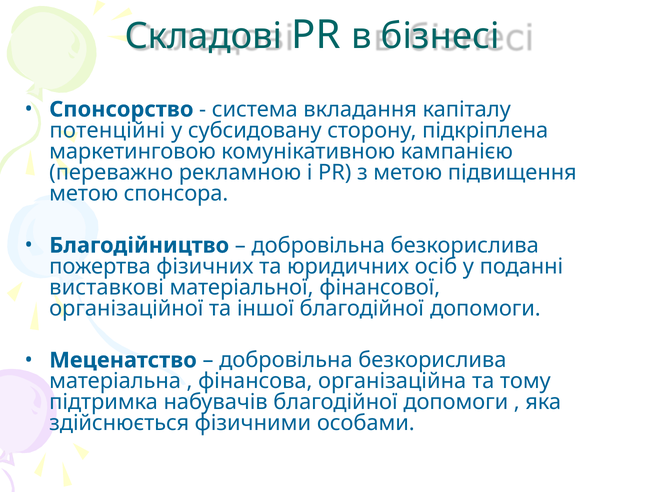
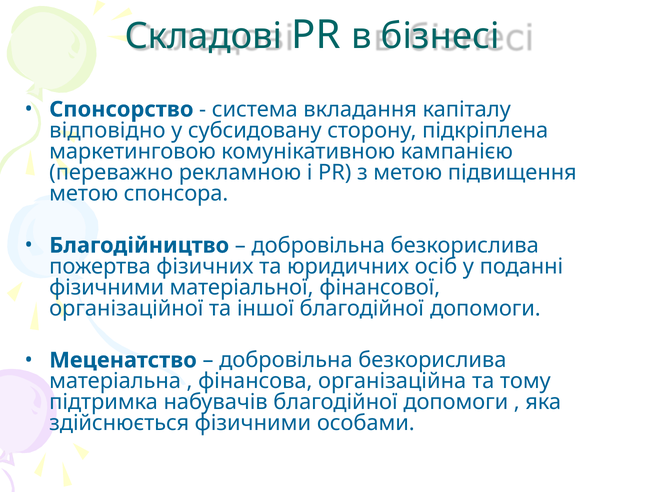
потенційні: потенційні -> відповідно (107, 131)
виставкові: виставкові -> фізичними (107, 288)
